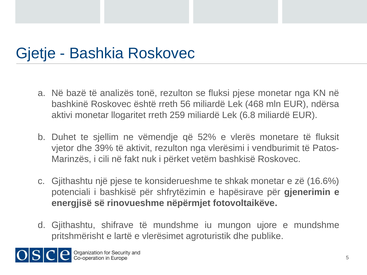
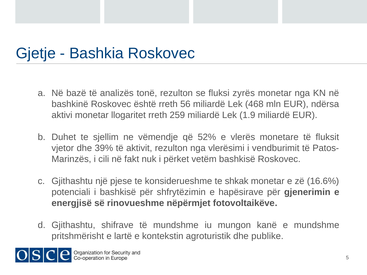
fluksi pjese: pjese -> zyrës (244, 93)
6.8: 6.8 -> 1.9 (247, 115)
ujore: ujore -> kanë (267, 225)
vlerësimet: vlerësimet -> kontekstin (163, 236)
